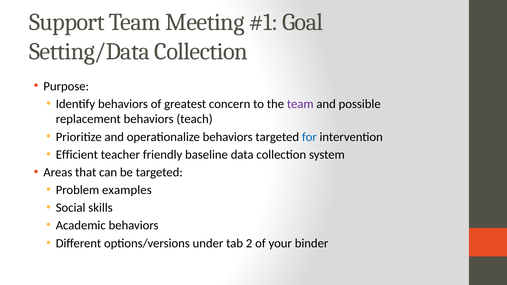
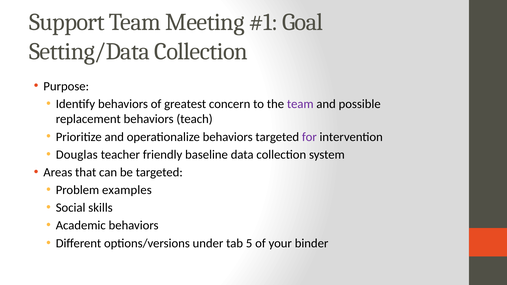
for colour: blue -> purple (309, 137)
Efficient: Efficient -> Douglas (77, 155)
2: 2 -> 5 (249, 243)
